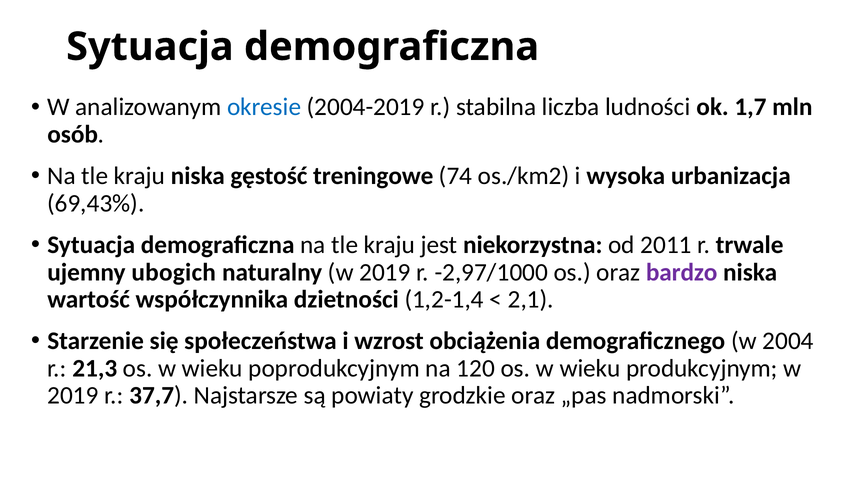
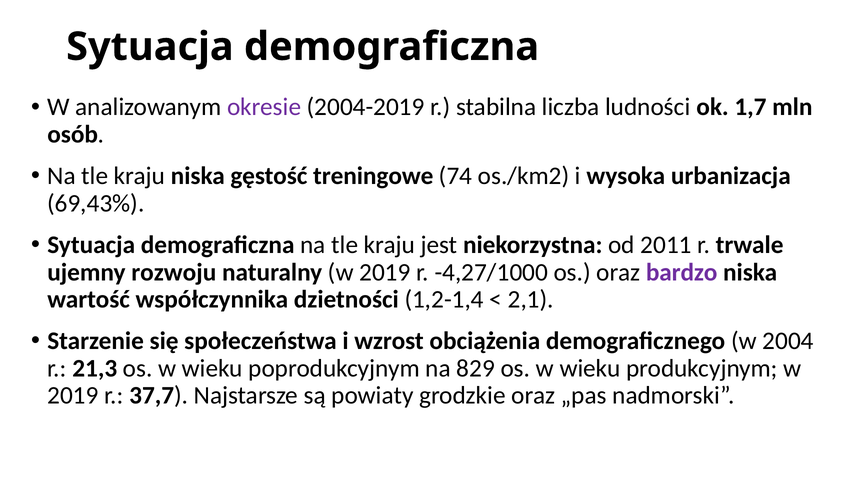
okresie colour: blue -> purple (264, 107)
ubogich: ubogich -> rozwoju (174, 273)
-2,97/1000: -2,97/1000 -> -4,27/1000 (491, 273)
120: 120 -> 829 (476, 369)
